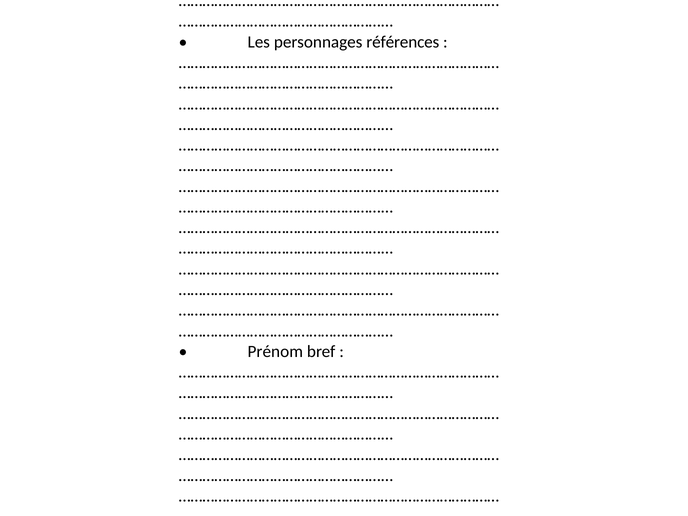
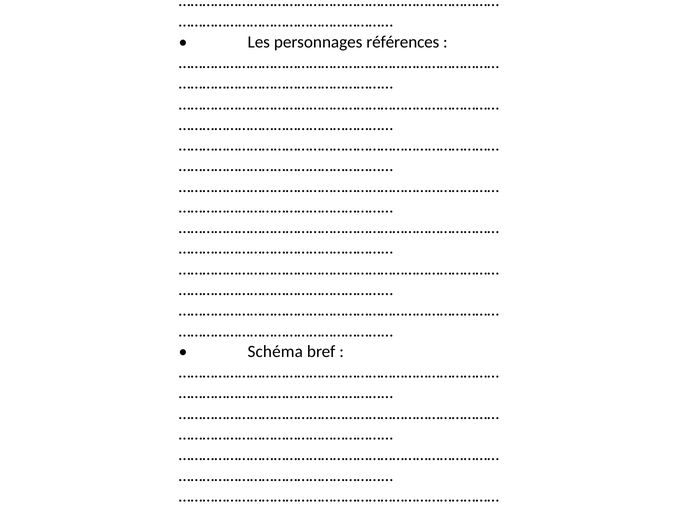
Prénom: Prénom -> Schéma (275, 352)
